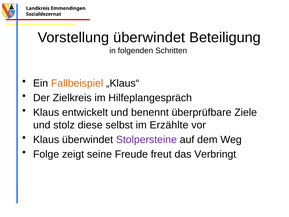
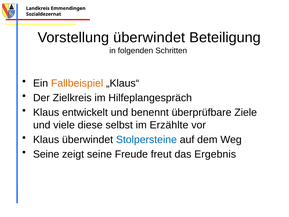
stolz: stolz -> viele (64, 125)
Stolpersteine colour: purple -> blue (146, 139)
Folge: Folge -> Seine (46, 154)
Verbringt: Verbringt -> Ergebnis (215, 154)
